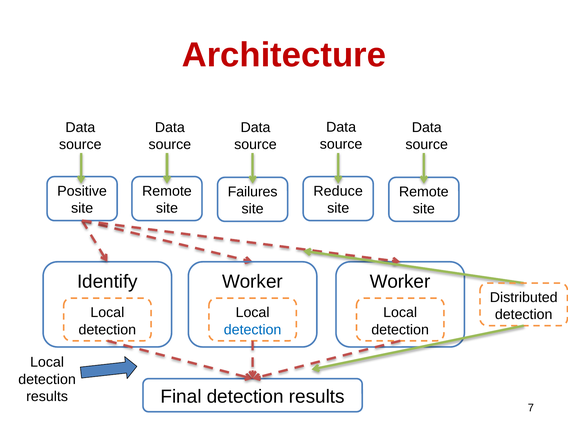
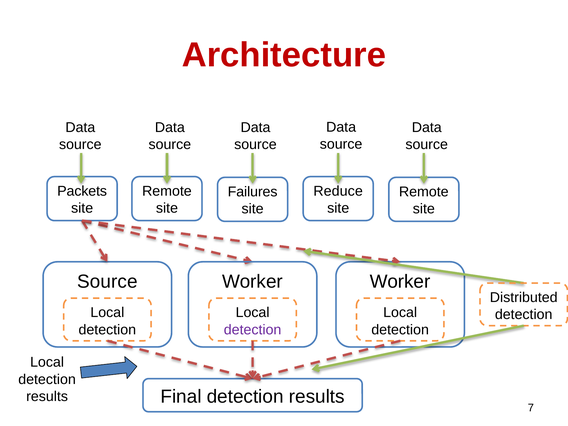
Positive: Positive -> Packets (82, 191)
Identify: Identify -> Source (107, 281)
detection colour: blue -> purple (253, 330)
